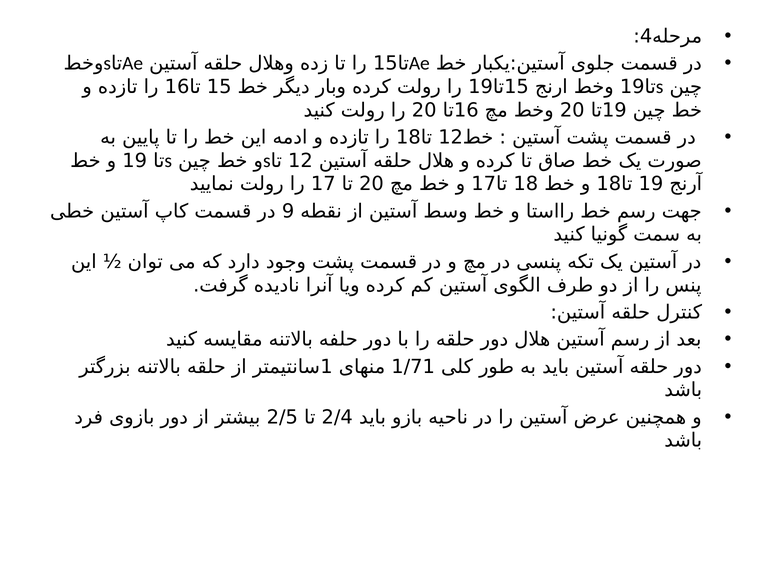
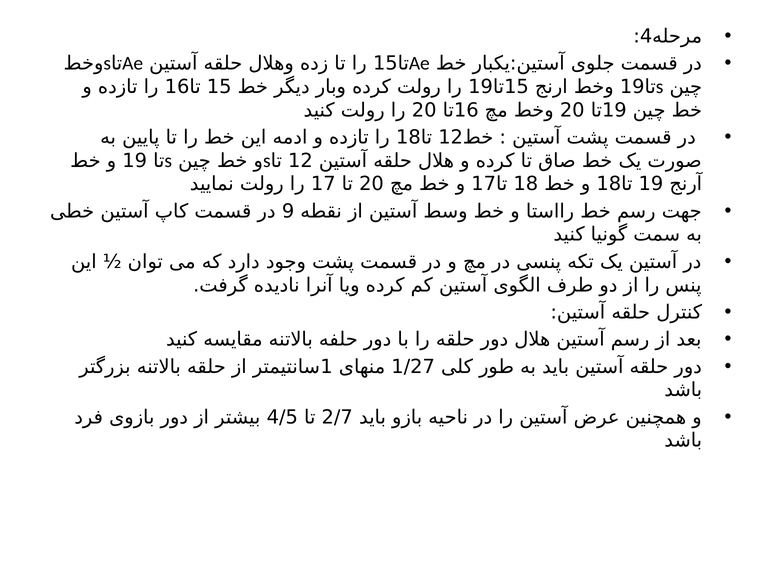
1/71: 1/71 -> 1/27 (413, 367)
2/5: 2/5 -> 4/5 (282, 418)
2/4: 2/4 -> 2/7 (337, 418)
